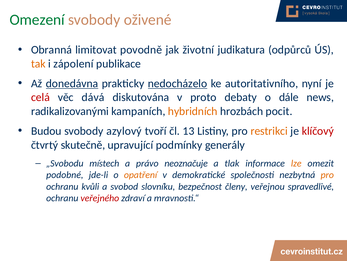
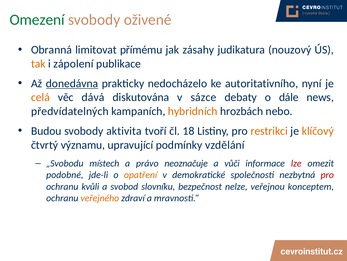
povodně: povodně -> přímému (141, 50)
životní: životní -> zásahy (198, 50)
odpůrců: odpůrců -> nouzový (290, 50)
nedocházelo underline: present -> none (178, 83)
celá colour: red -> orange (40, 97)
proto: proto -> sázce (203, 97)
radikalizovanými: radikalizovanými -> předvídatelných (70, 111)
pocit: pocit -> nebo (279, 111)
azylový: azylový -> aktivita (124, 131)
13: 13 -> 18 (189, 131)
klíčový colour: red -> orange (318, 131)
skutečně: skutečně -> významu (83, 145)
generály: generály -> vzdělání (225, 145)
tlak: tlak -> vůči (232, 163)
lze colour: orange -> red (296, 163)
pro colour: orange -> red (327, 174)
členy: členy -> nelze (236, 186)
spravedlivé: spravedlivé -> konceptem (311, 186)
veřejného colour: red -> orange (100, 198)
